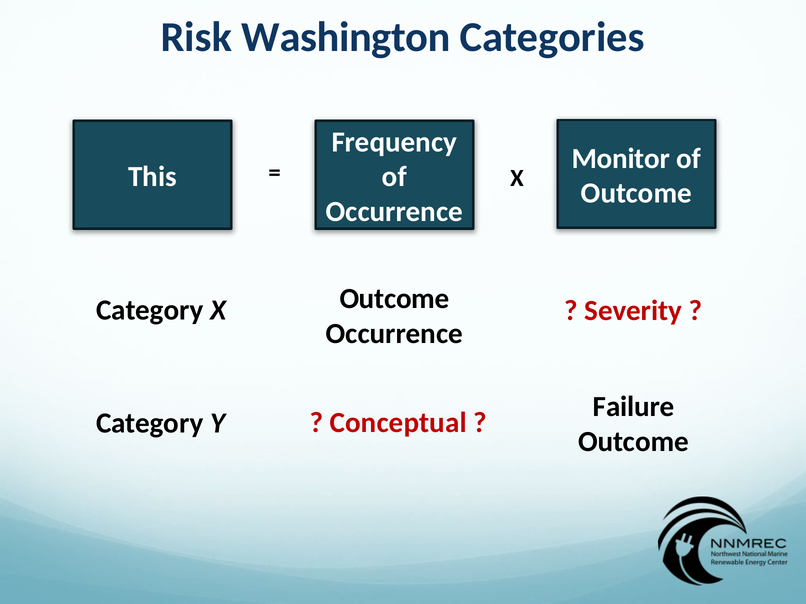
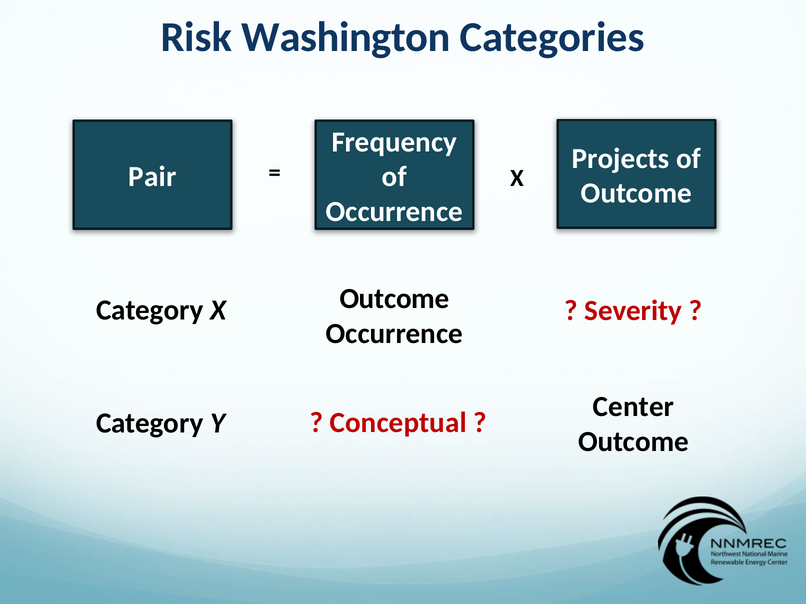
Monitor: Monitor -> Projects (621, 159)
This: This -> Pair (152, 177)
Failure: Failure -> Center (634, 407)
